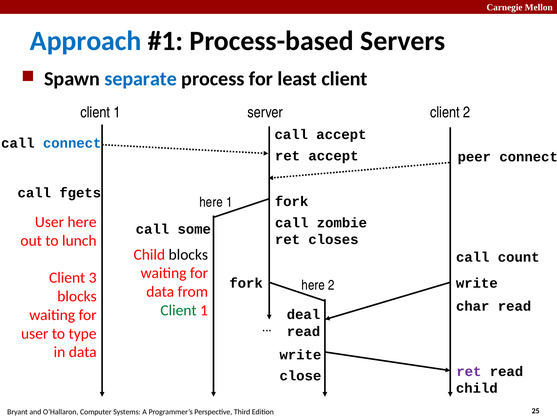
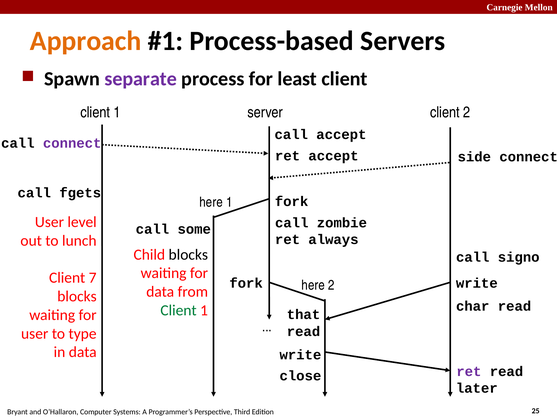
Approach colour: blue -> orange (86, 41)
separate colour: blue -> purple (141, 79)
connect colour: blue -> purple (72, 143)
peer: peer -> side (474, 157)
User here: here -> level (82, 222)
closes: closes -> always (333, 239)
count: count -> signo (519, 257)
3: 3 -> 7 (93, 278)
deal: deal -> that (303, 315)
child: child -> later (477, 388)
